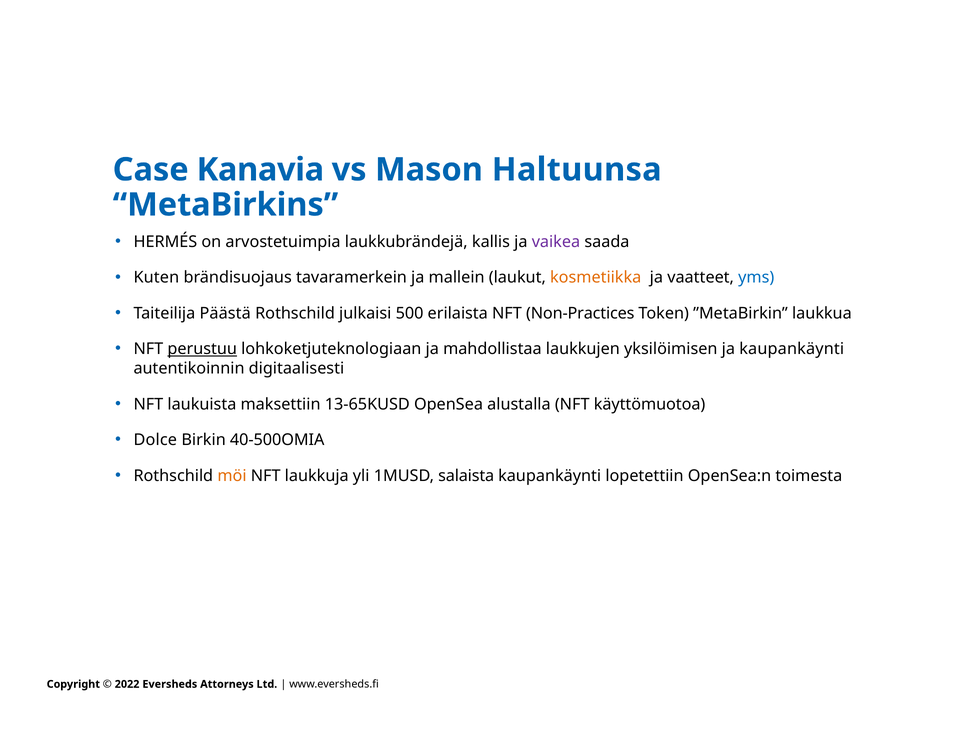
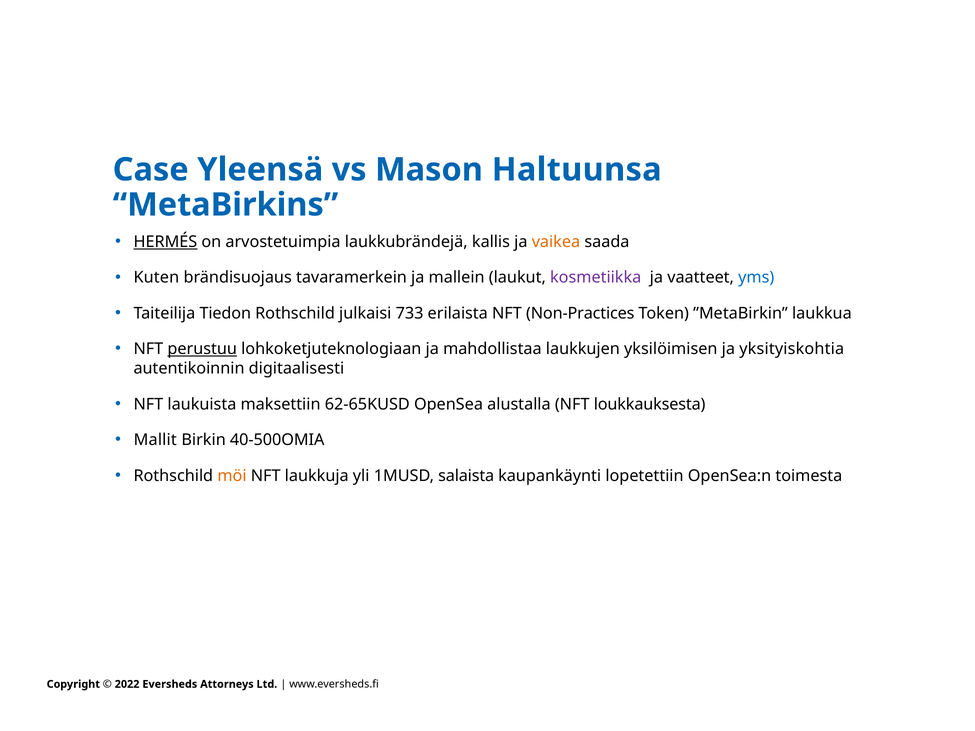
Kanavia: Kanavia -> Yleensä (260, 170)
HERMÉS underline: none -> present (165, 242)
vaikea colour: purple -> orange (556, 242)
kosmetiikka colour: orange -> purple (596, 278)
Päästä: Päästä -> Tiedon (225, 313)
500: 500 -> 733 (410, 313)
ja kaupankäynti: kaupankäynti -> yksityiskohtia (792, 349)
13-65KUSD: 13-65KUSD -> 62-65KUSD (367, 404)
käyttömuotoa: käyttömuotoa -> loukkauksesta (650, 404)
Dolce: Dolce -> Mallit (155, 440)
